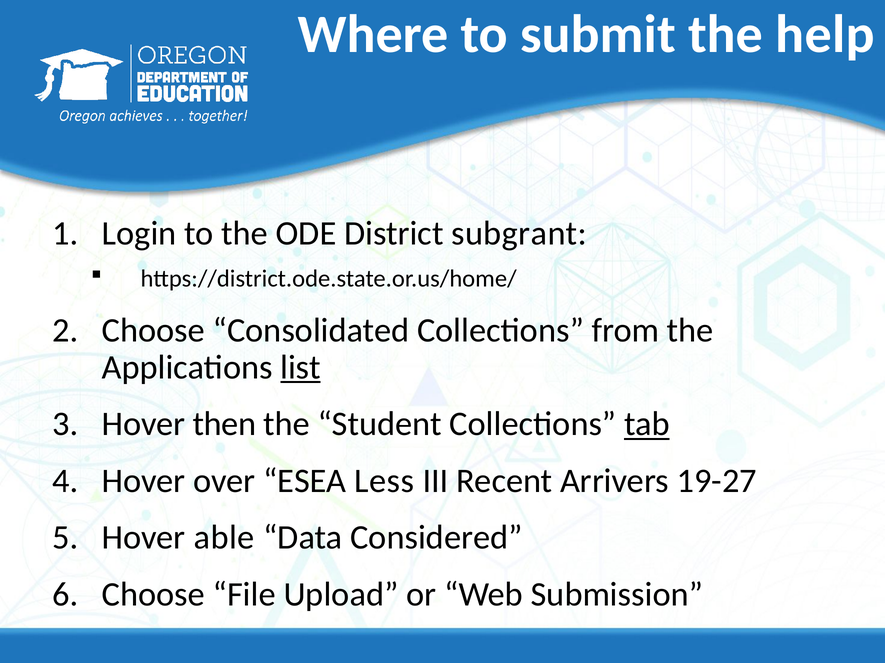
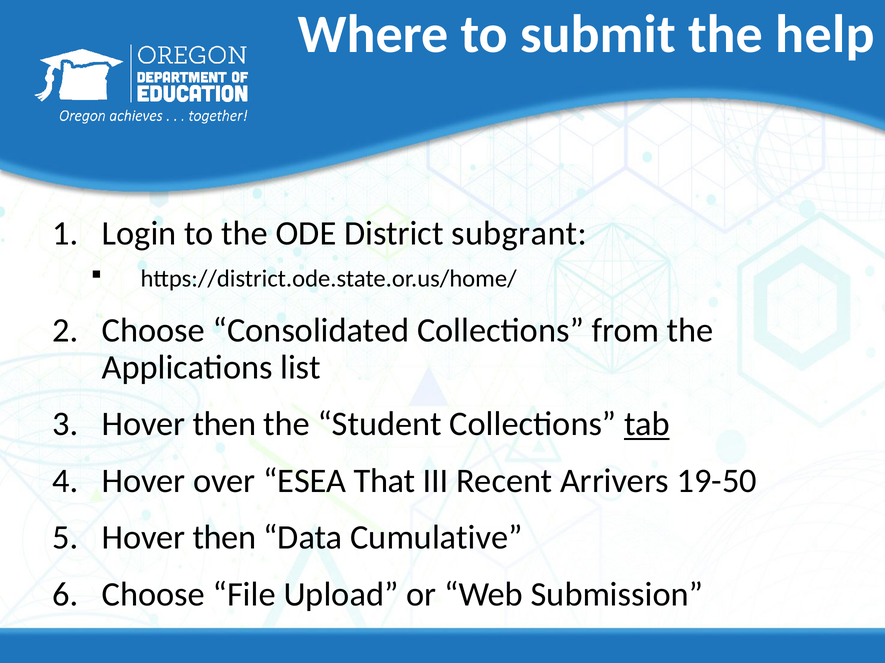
list underline: present -> none (301, 368)
Less: Less -> That (385, 481)
19-27: 19-27 -> 19-50 (717, 481)
able: able -> then (224, 538)
Considered: Considered -> Cumulative (436, 538)
